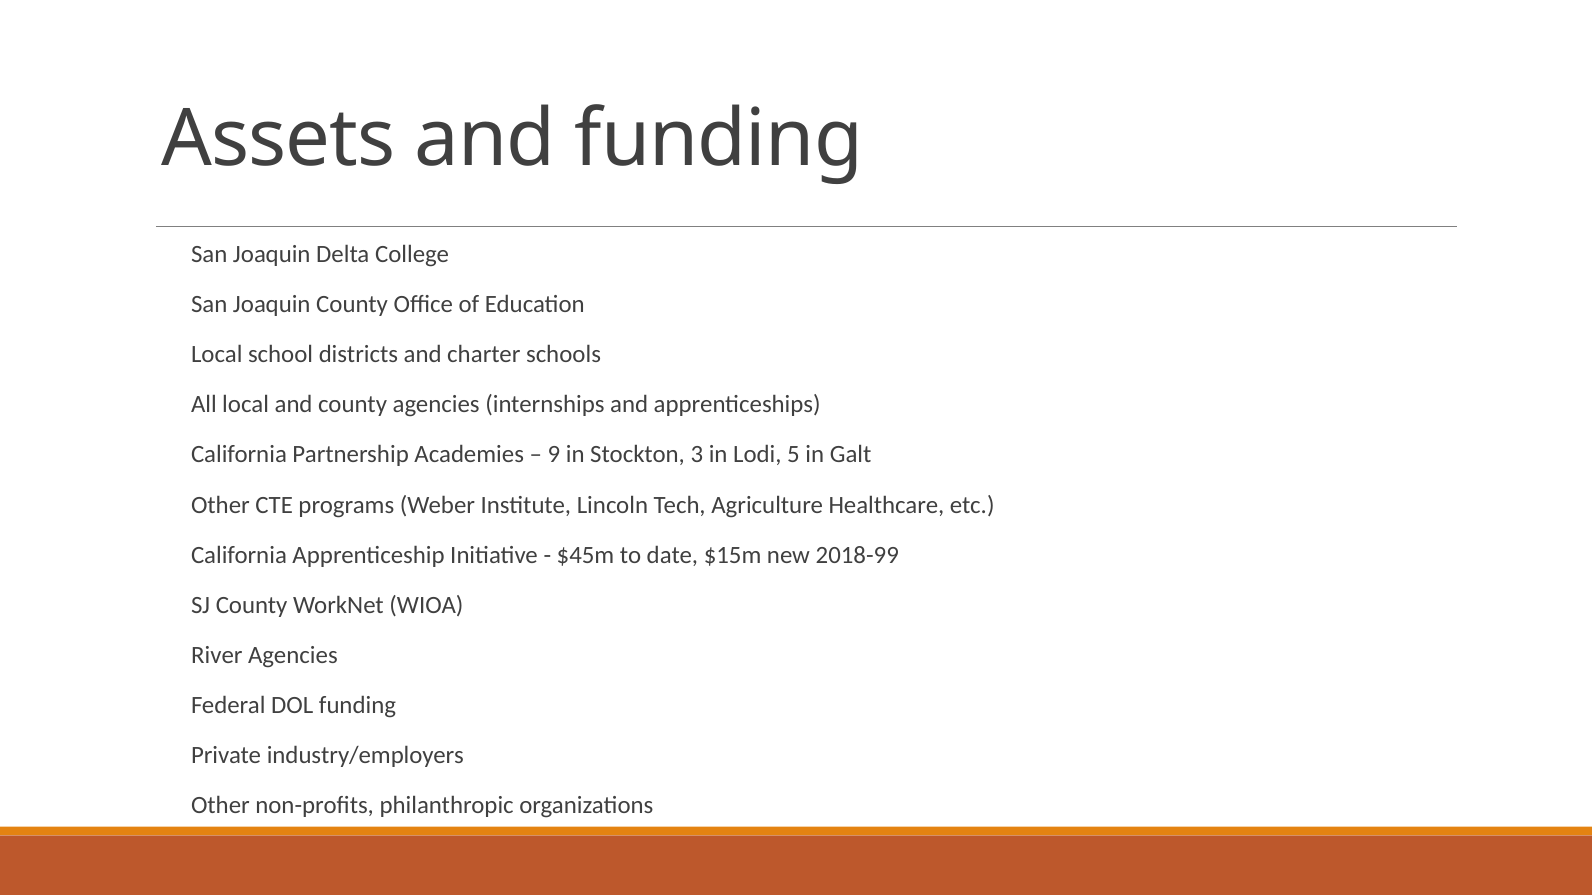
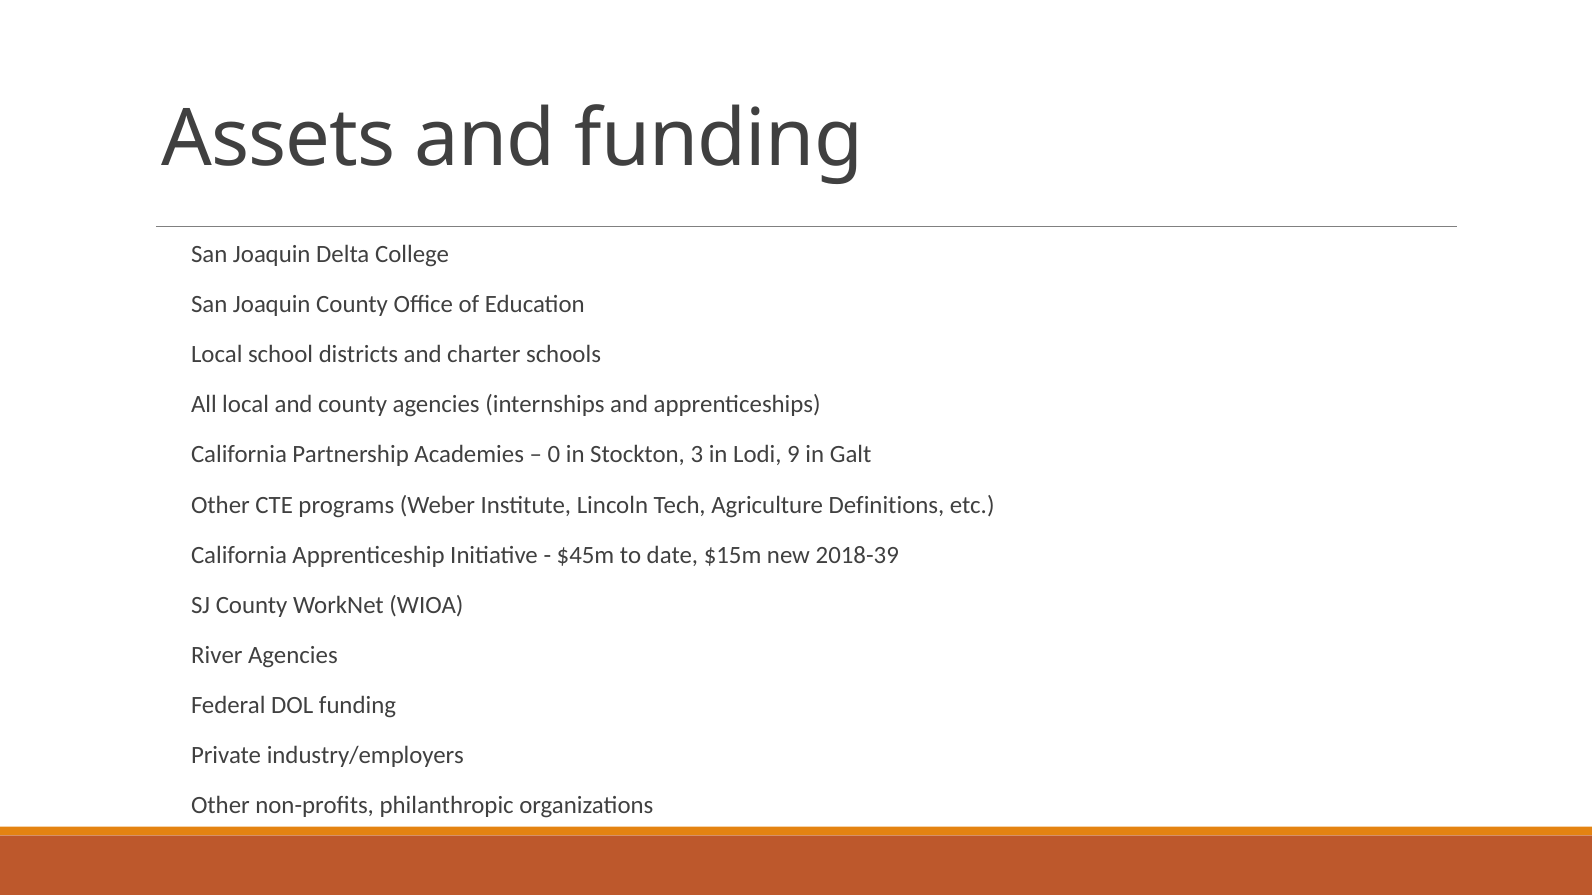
9: 9 -> 0 (554, 455)
5: 5 -> 9 (793, 455)
Healthcare: Healthcare -> Definitions (886, 505)
2018-99: 2018-99 -> 2018-39 (857, 555)
